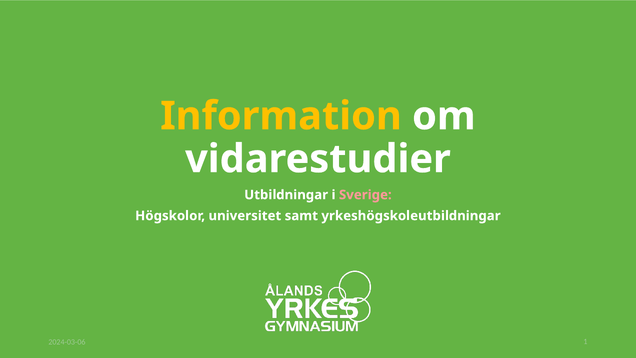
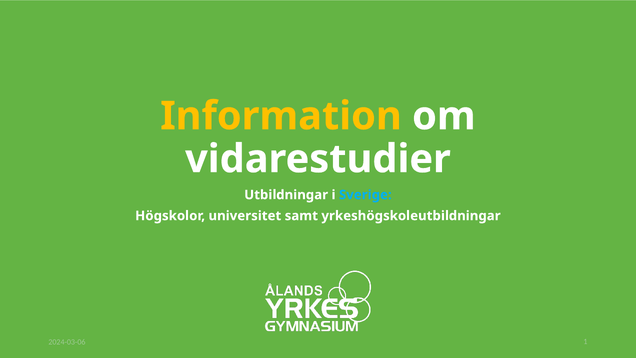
Sverige colour: pink -> light blue (365, 195)
